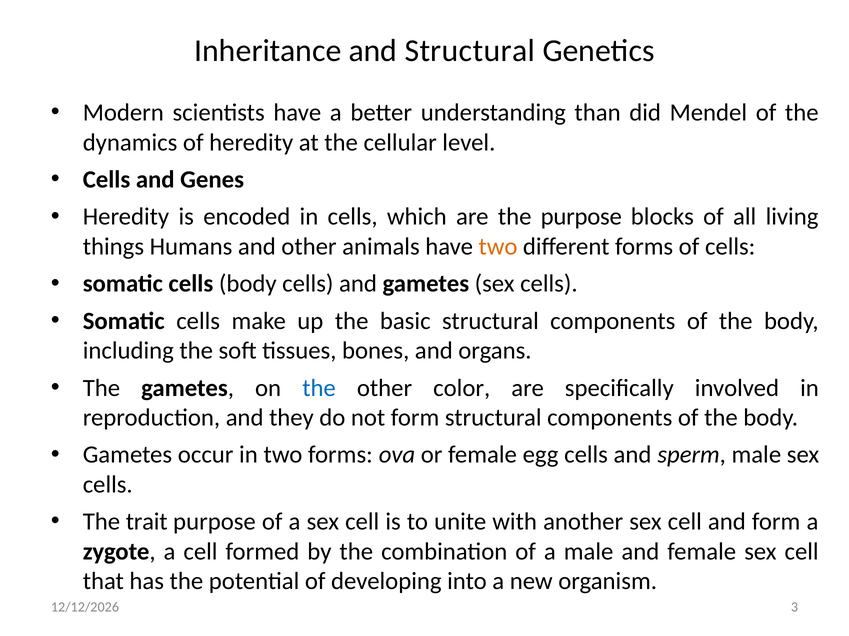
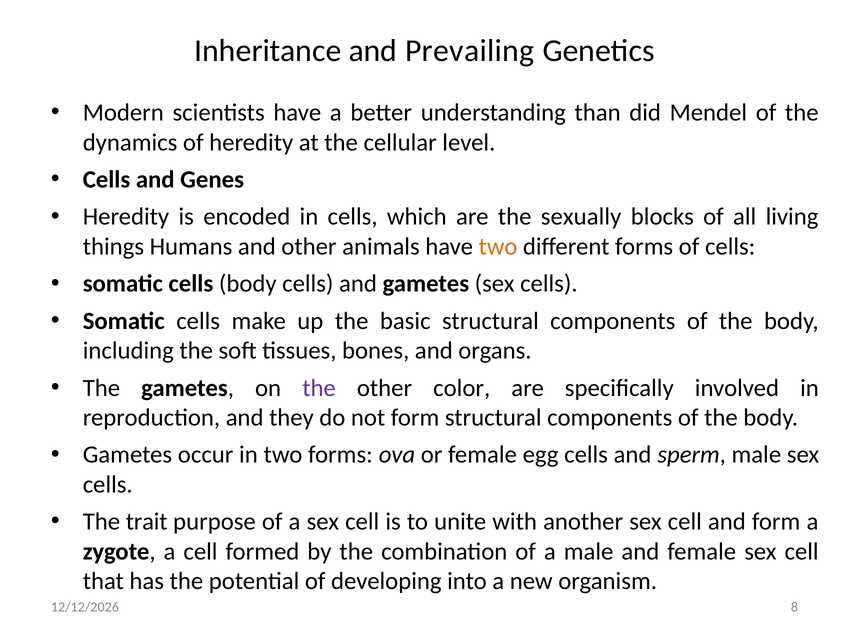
and Structural: Structural -> Prevailing (470, 51)
the purpose: purpose -> sexually (581, 217)
the colour: blue -> purple (319, 388)
3: 3 -> 8 (795, 608)
